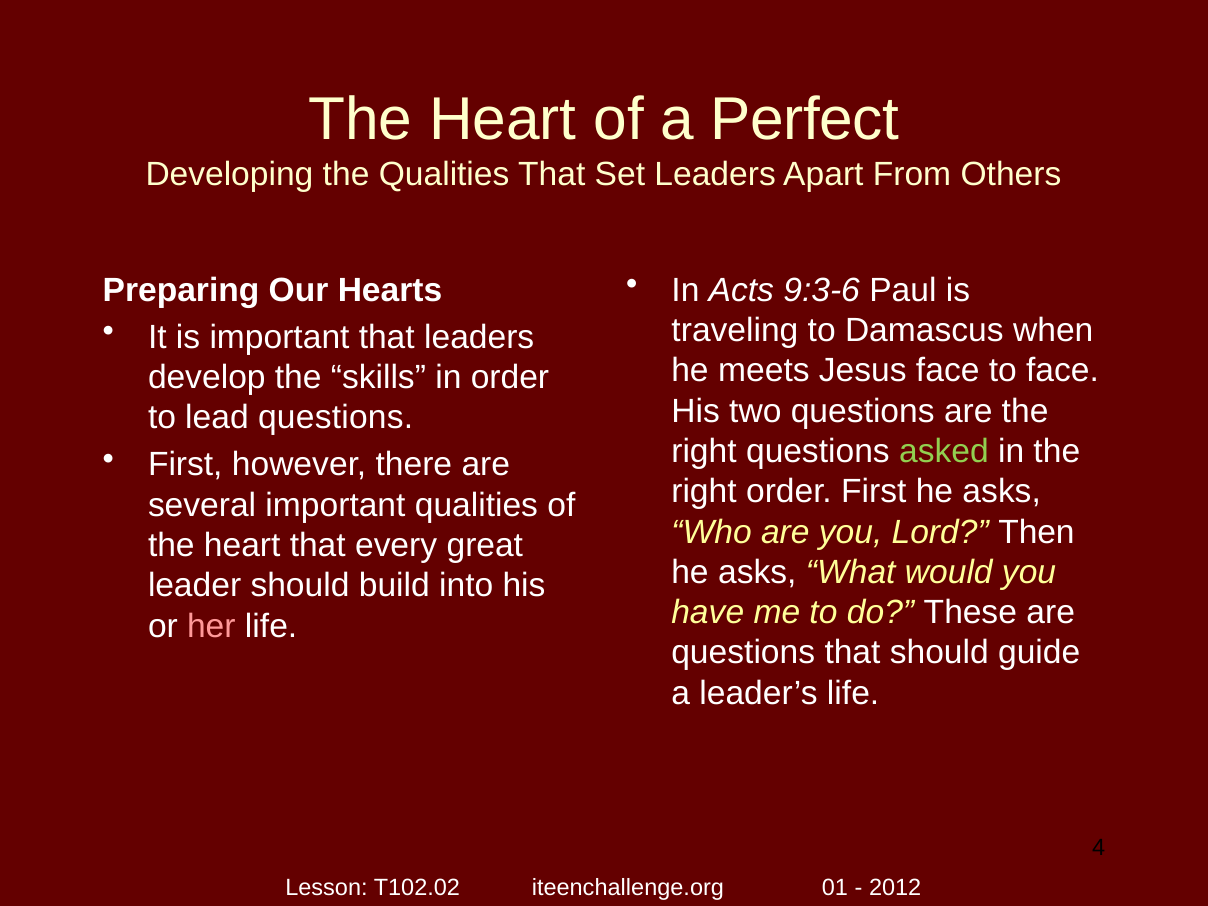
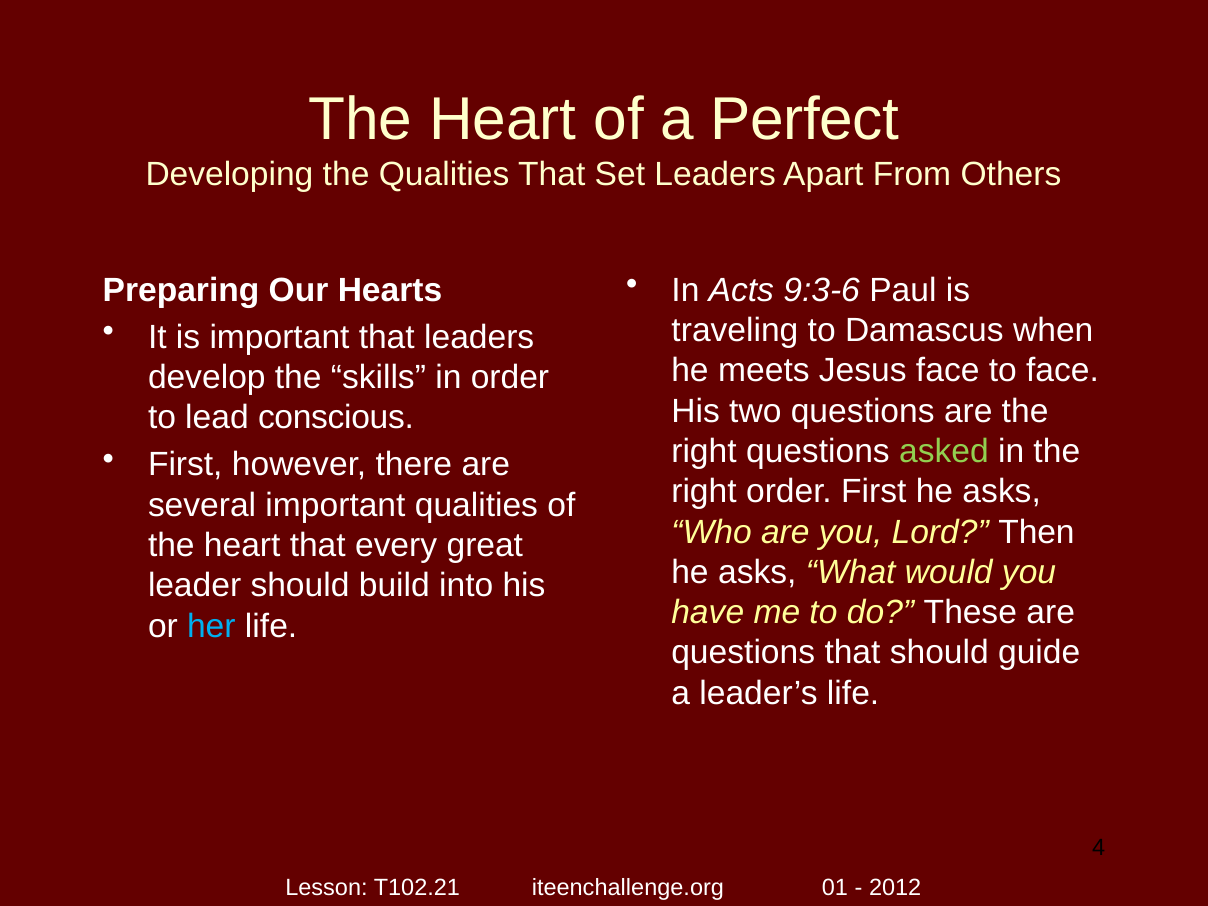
lead questions: questions -> conscious (336, 418)
her colour: pink -> light blue (211, 626)
T102.02: T102.02 -> T102.21 (417, 887)
